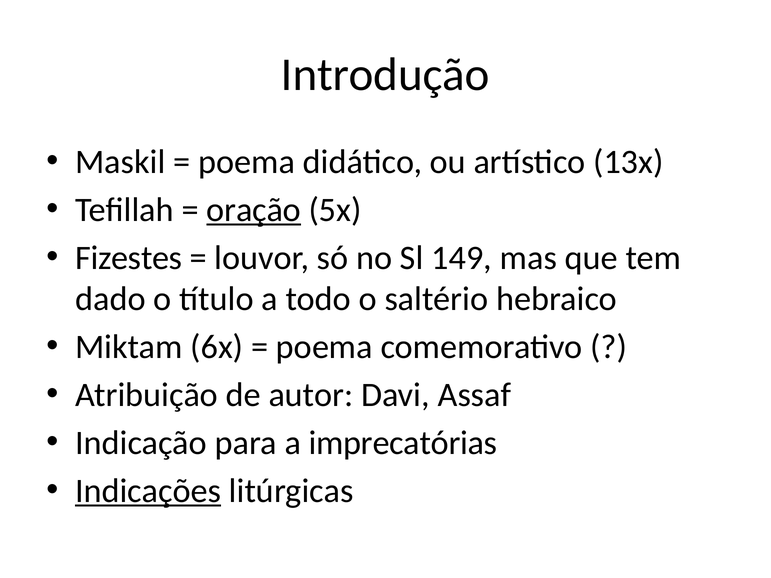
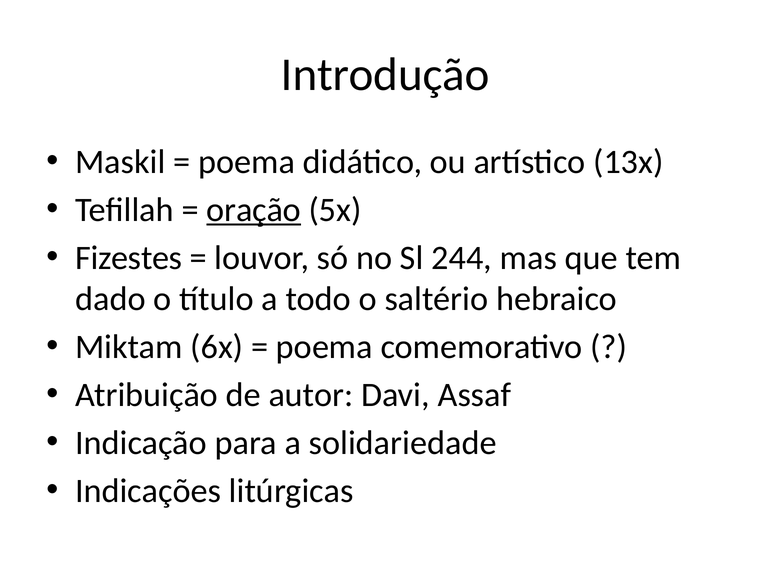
149: 149 -> 244 (462, 258)
imprecatórias: imprecatórias -> solidariedade (403, 443)
Indicações underline: present -> none (148, 491)
